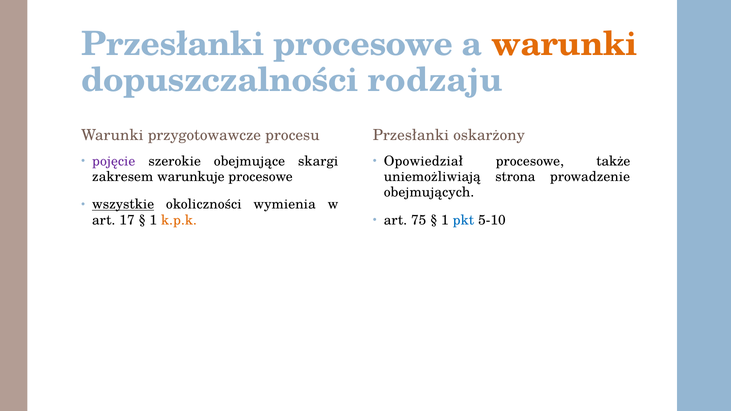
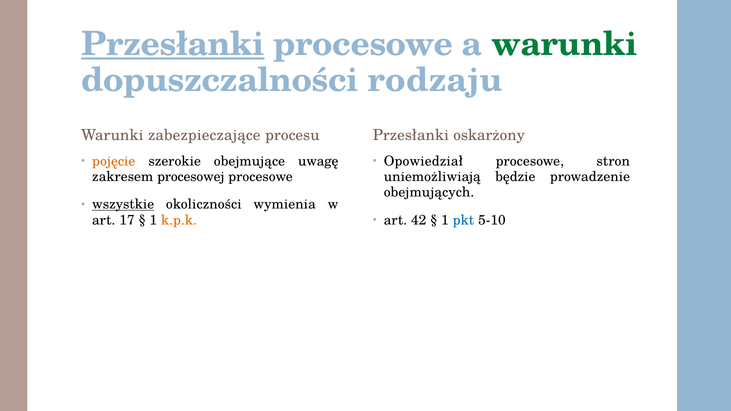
Przesłanki underline: none -> present (173, 44)
warunki colour: orange -> green (564, 44)
przygotowawcze: przygotowawcze -> zabezpieczające (204, 135)
pojęcie colour: purple -> orange (114, 161)
skargi: skargi -> uwagę (318, 161)
także: także -> stron (613, 161)
warunkuje: warunkuje -> procesowej (191, 177)
strona: strona -> będzie (515, 177)
75: 75 -> 42 (419, 220)
